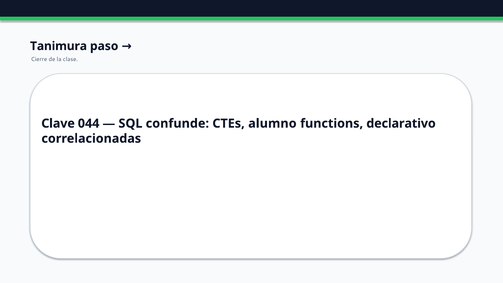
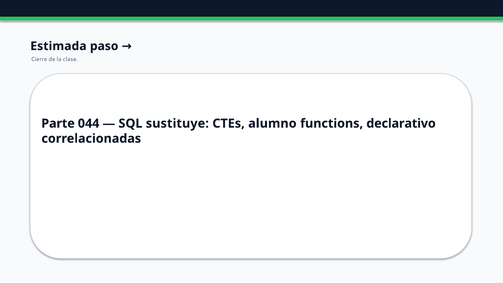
Tanimura: Tanimura -> Estimada (58, 46)
Clave: Clave -> Parte (58, 123)
confunde: confunde -> sustituye (177, 123)
